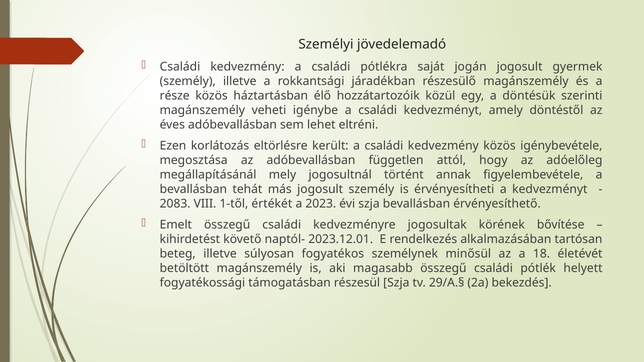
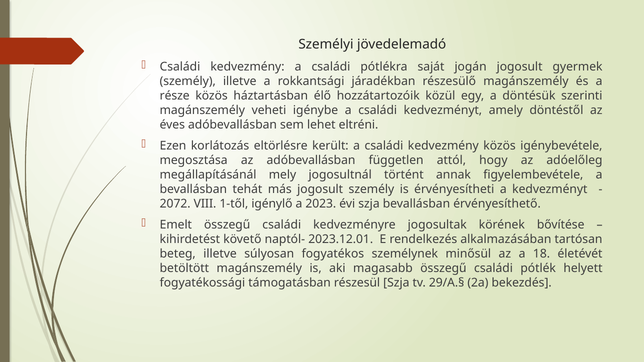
2083: 2083 -> 2072 (175, 204)
értékét: értékét -> igénylő (272, 204)
